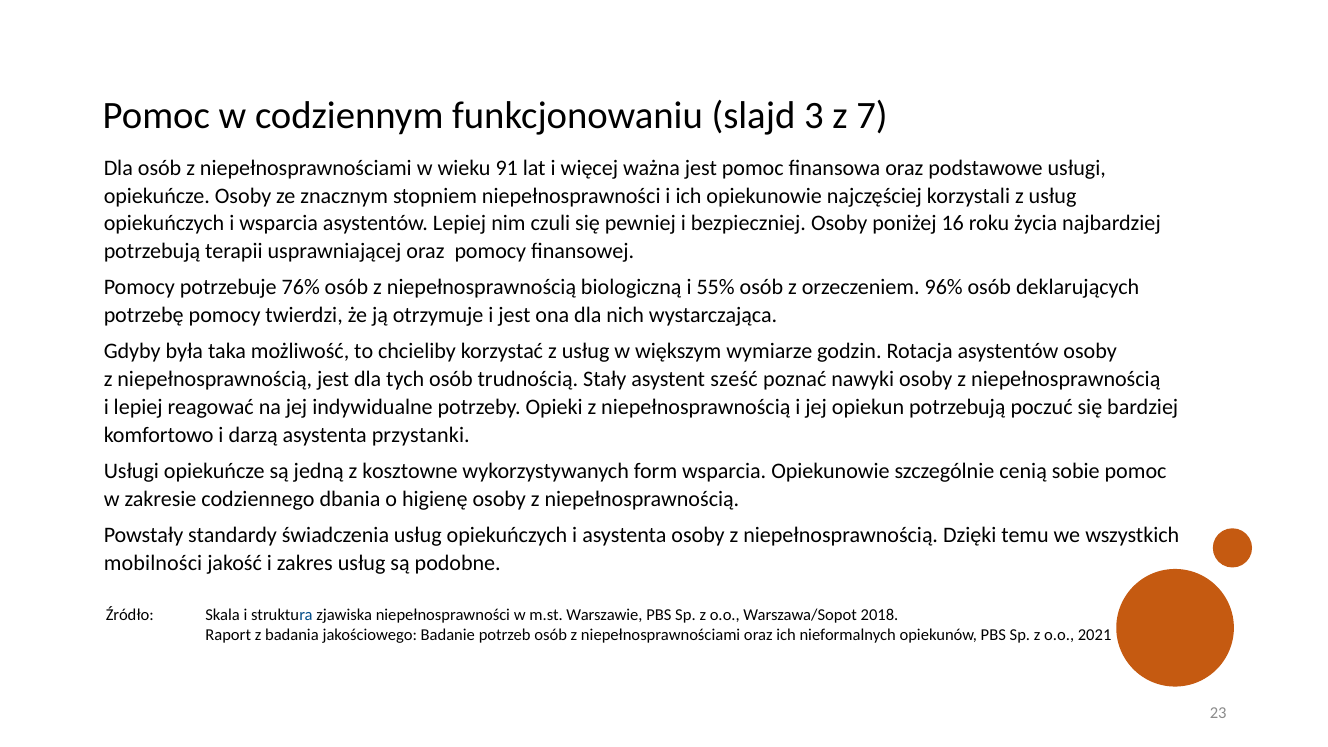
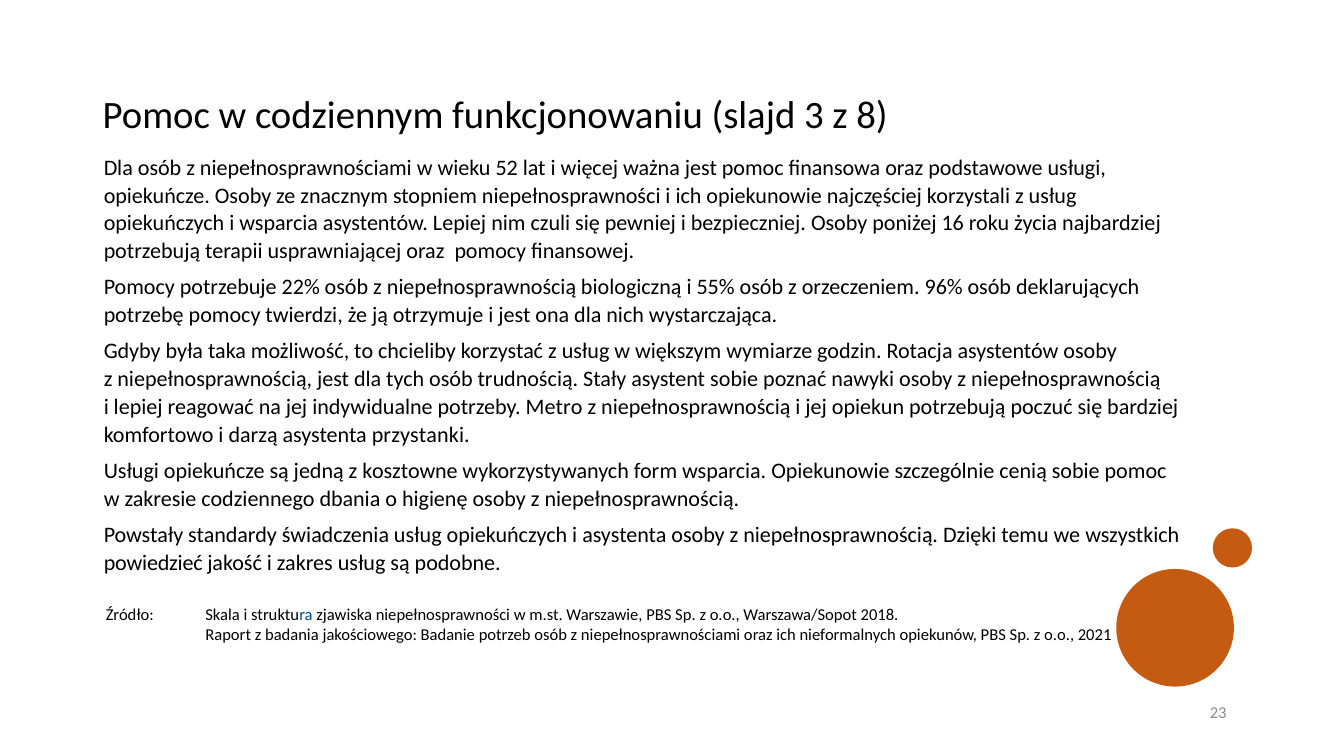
7: 7 -> 8 (872, 115)
91: 91 -> 52 (507, 168)
76%: 76% -> 22% (301, 288)
asystent sześć: sześć -> sobie (734, 379)
Opieki: Opieki -> Metro (554, 407)
mobilności: mobilności -> powiedzieć (153, 563)
